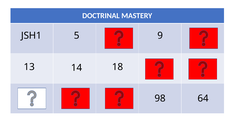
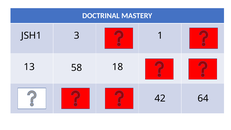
5: 5 -> 3 (77, 36)
9: 9 -> 1 (160, 36)
14: 14 -> 58 (77, 68)
98: 98 -> 42 (160, 98)
